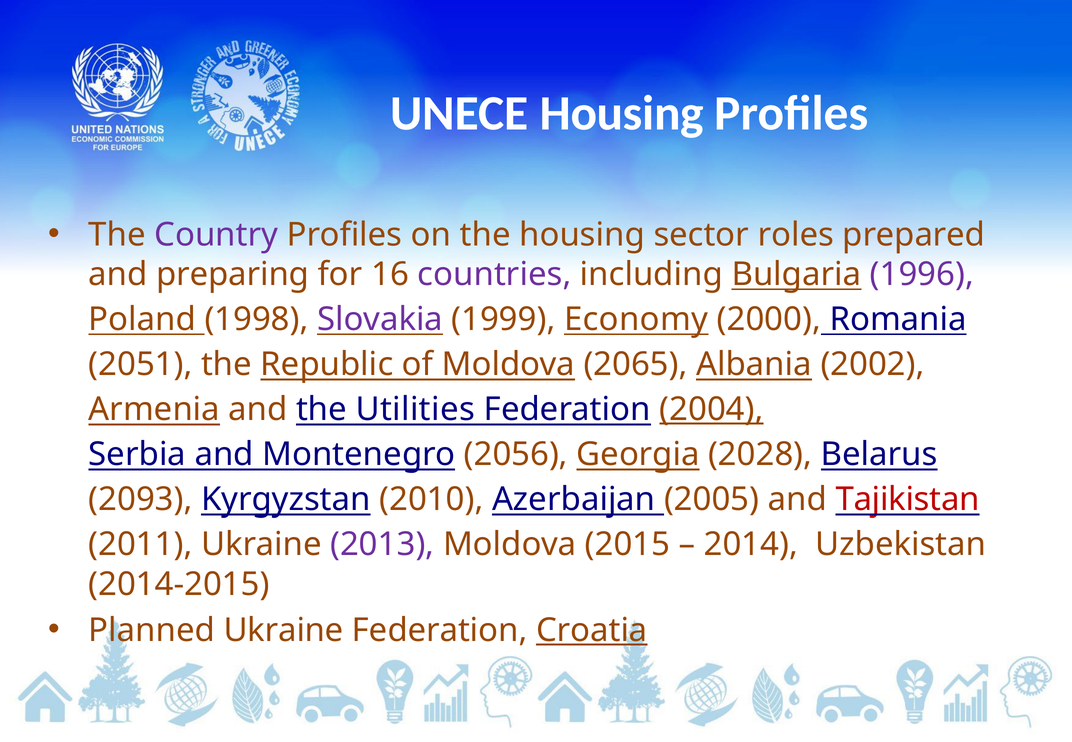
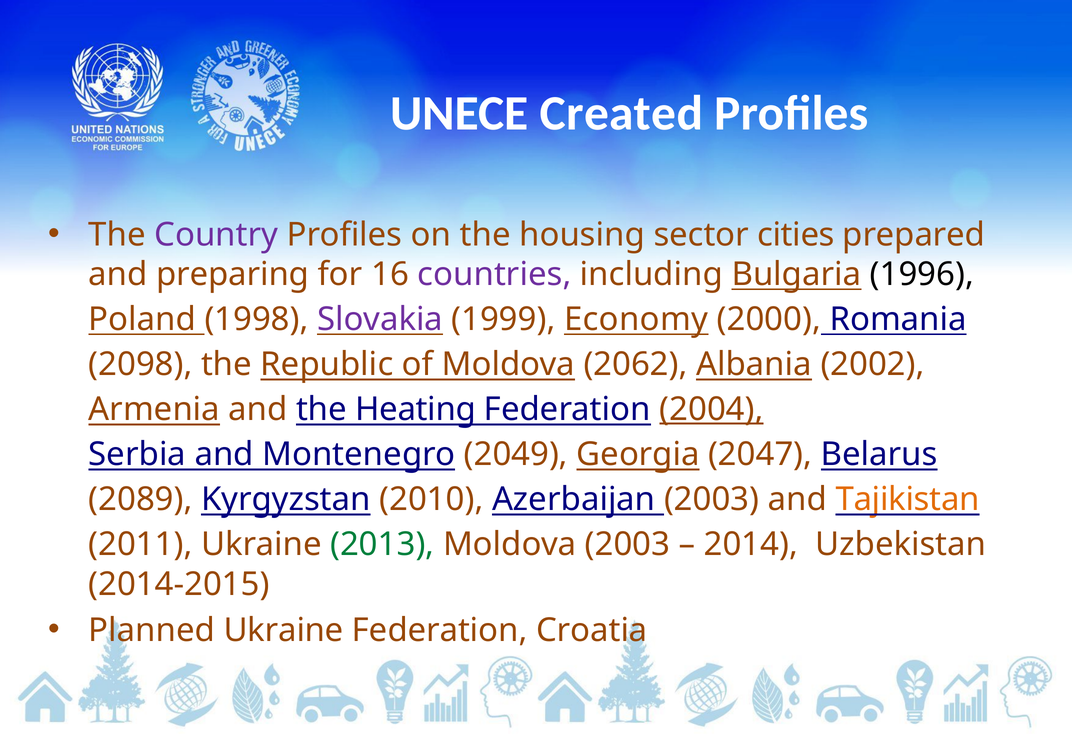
UNECE Housing: Housing -> Created (621, 113)
roles: roles -> cities (796, 235)
1996 colour: purple -> black (922, 274)
2051: 2051 -> 2098 (140, 365)
2065: 2065 -> 2062 (636, 365)
Utilities: Utilities -> Heating (416, 410)
2056: 2056 -> 2049 (516, 455)
2028: 2028 -> 2047 (760, 455)
2093: 2093 -> 2089 (140, 500)
Azerbaijan 2005: 2005 -> 2003 (712, 500)
Tajikistan colour: red -> orange (908, 500)
2013 colour: purple -> green (382, 545)
Moldova 2015: 2015 -> 2003 (627, 545)
Croatia underline: present -> none (592, 630)
